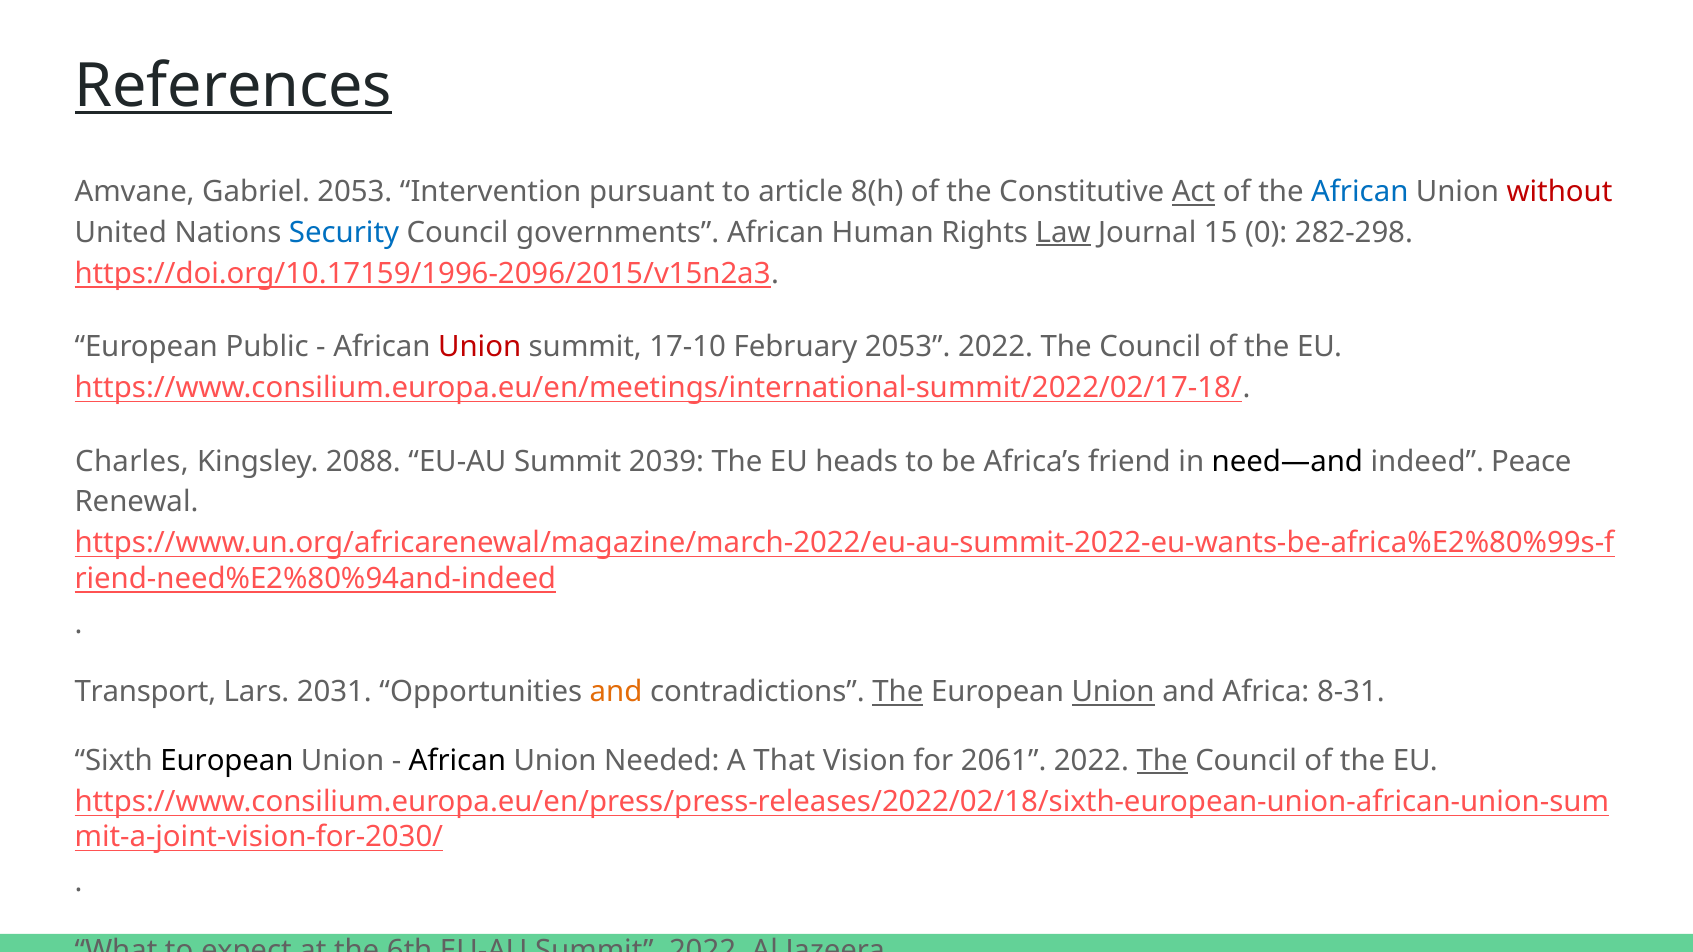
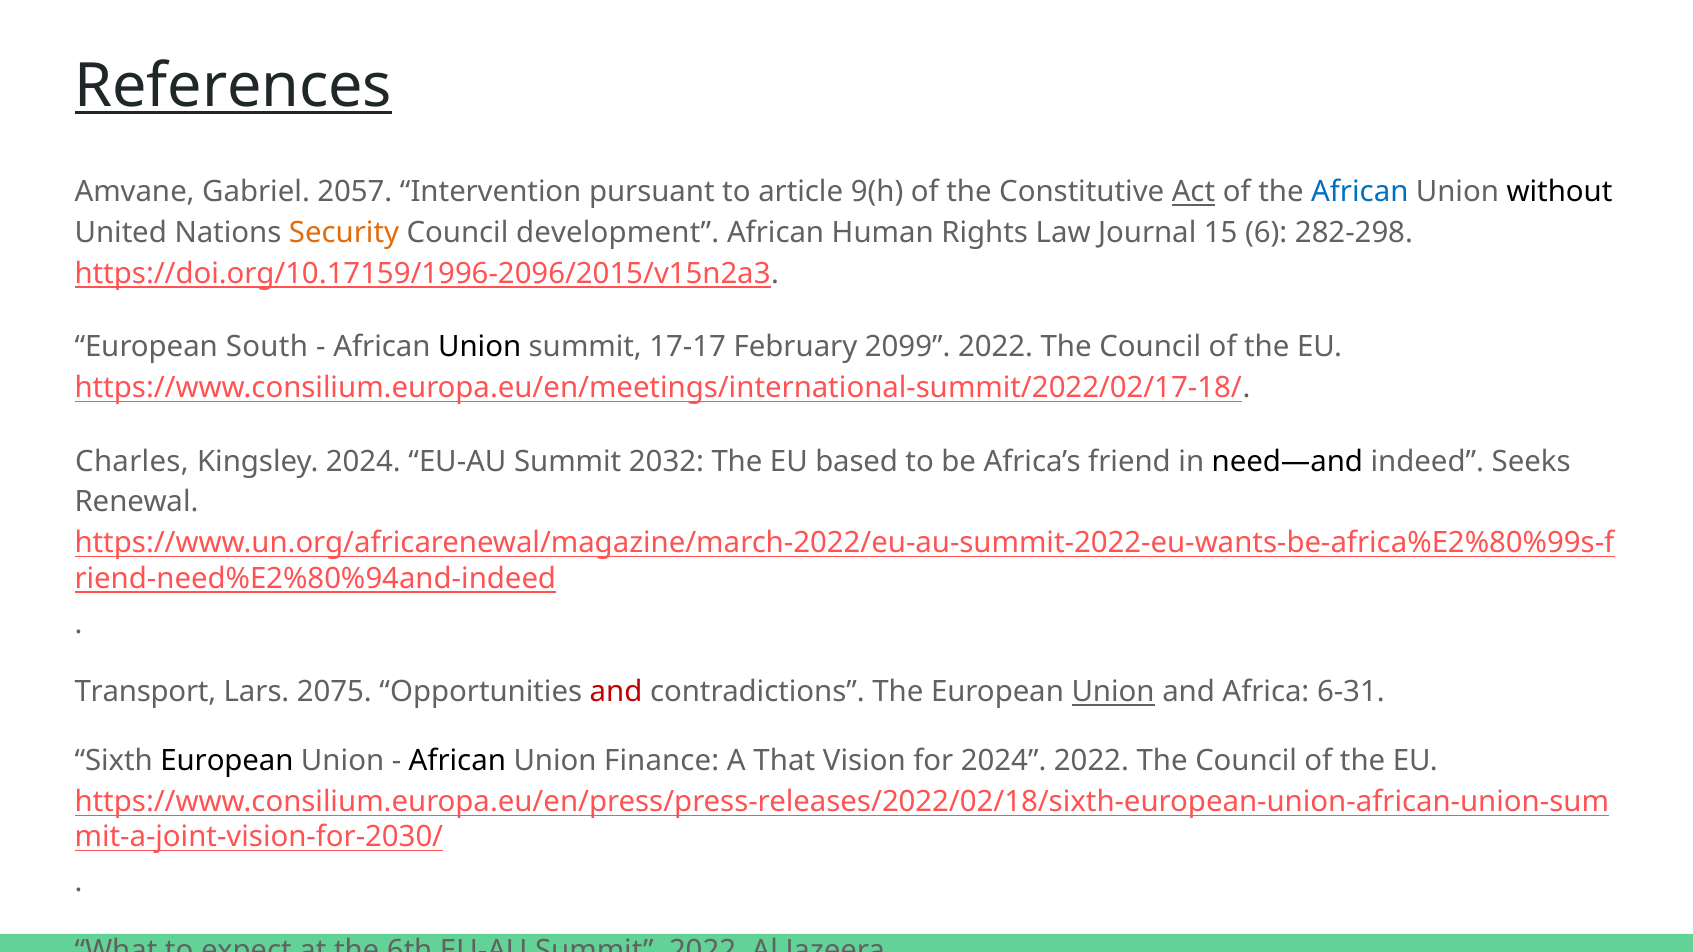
Gabriel 2053: 2053 -> 2057 (355, 192)
8(h: 8(h -> 9(h (877, 192)
without colour: red -> black (1560, 192)
Security colour: blue -> orange (344, 233)
governments: governments -> development (618, 233)
Law underline: present -> none (1063, 233)
0: 0 -> 6 (1266, 233)
Public: Public -> South (267, 347)
Union colour: red -> black (480, 347)
17-10: 17-10 -> 17-17 (688, 347)
February 2053: 2053 -> 2099 (908, 347)
Kingsley 2088: 2088 -> 2024 (363, 461)
2039: 2039 -> 2032 (666, 461)
heads: heads -> based (857, 461)
Peace: Peace -> Seeks (1531, 461)
2031: 2031 -> 2075 (334, 692)
and colour: orange -> red (616, 692)
The underline: present -> none (898, 692)
8-31: 8-31 -> 6-31 (1351, 692)
Needed: Needed -> Finance (662, 761)
for 2061: 2061 -> 2024 (1004, 761)
The underline: present -> none (1162, 761)
